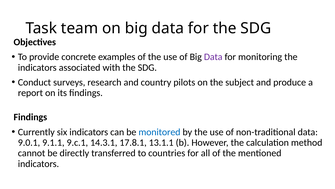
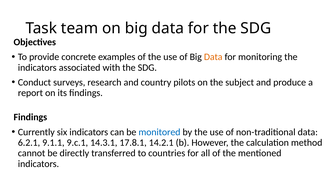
Data colour: purple -> orange (213, 57)
9.0.1: 9.0.1 -> 6.2.1 (29, 142)
13.1.1: 13.1.1 -> 14.2.1 (161, 142)
